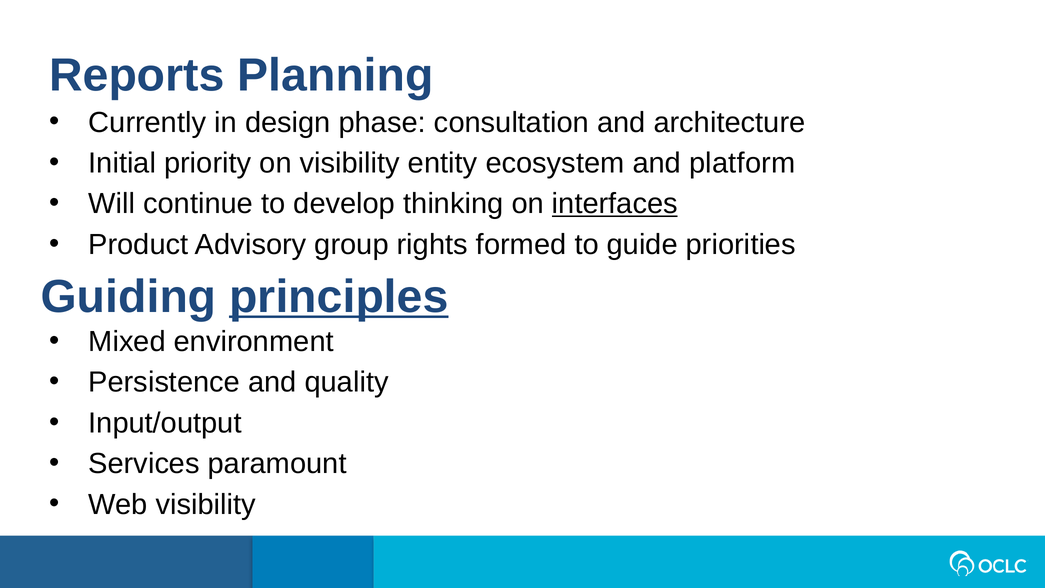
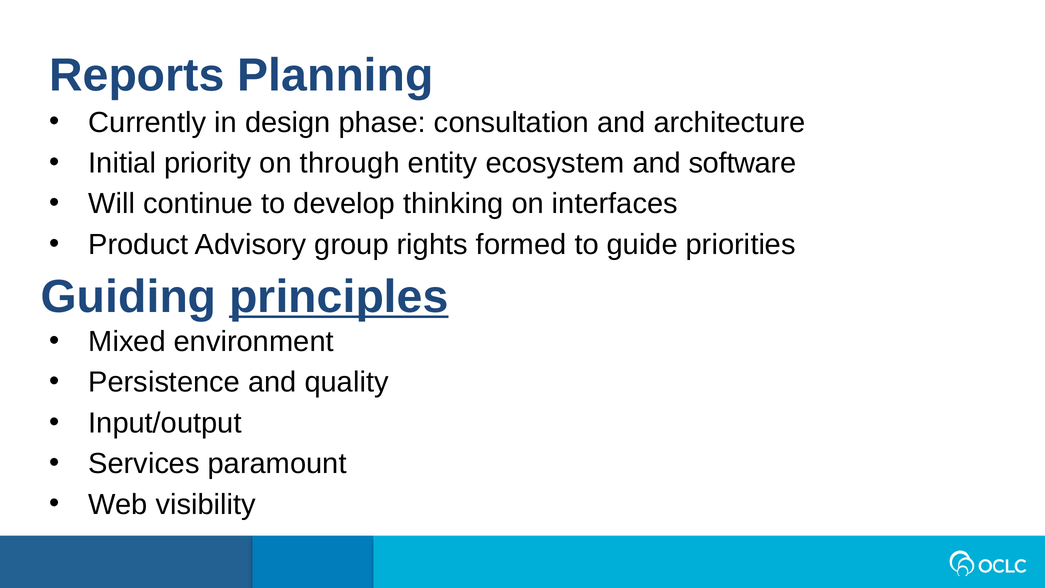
on visibility: visibility -> through (350, 163)
platform: platform -> software (743, 163)
interfaces underline: present -> none (615, 204)
